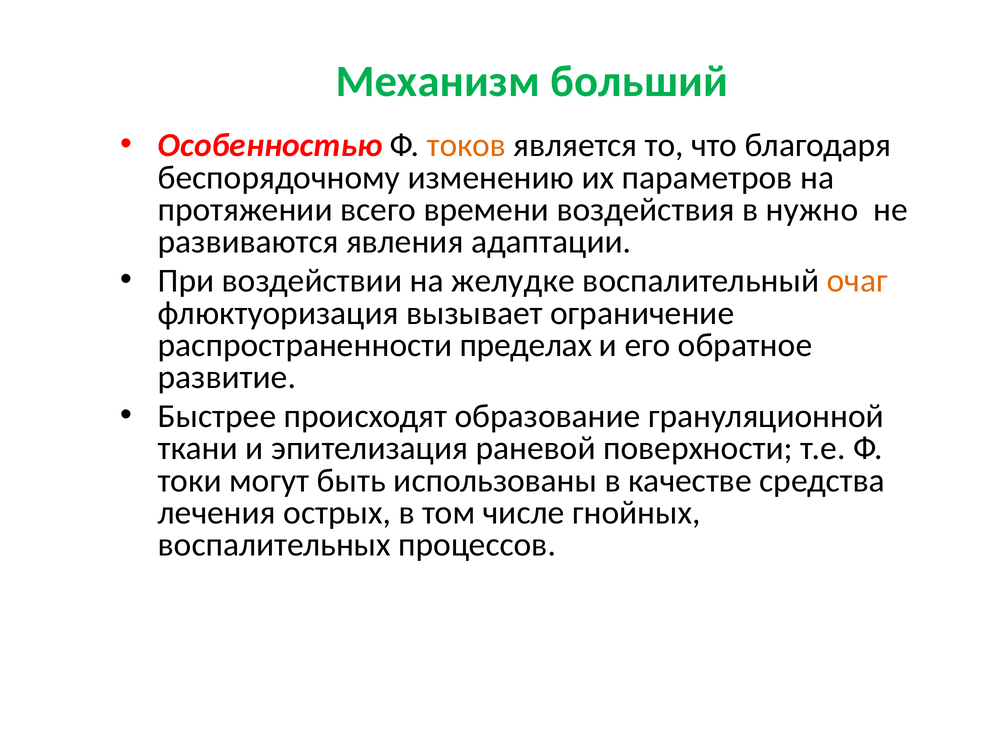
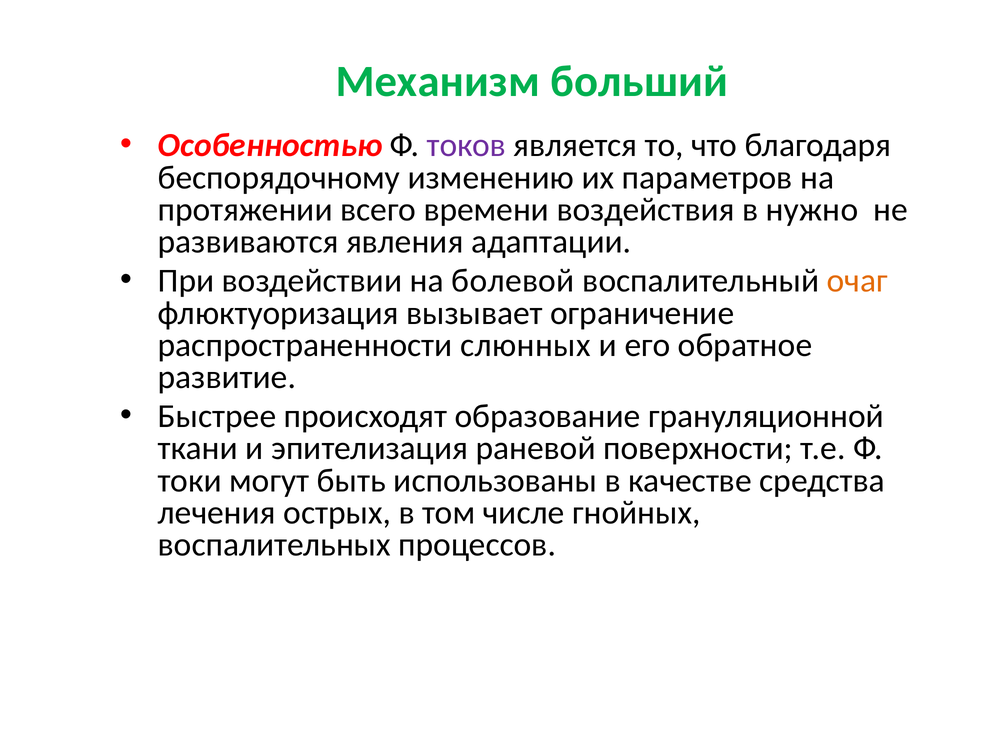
токов colour: orange -> purple (466, 145)
желудке: желудке -> болевой (513, 281)
пределах: пределах -> слюнных (526, 345)
